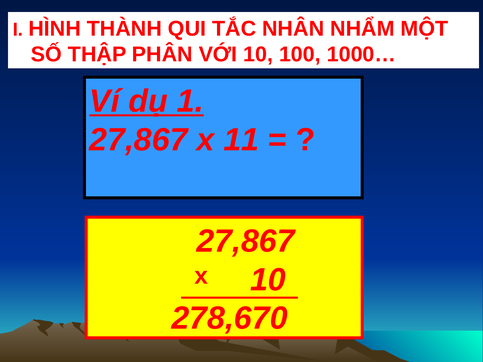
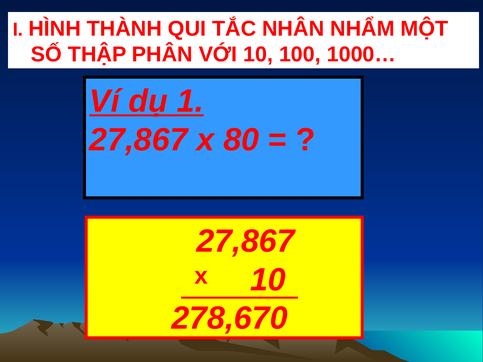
11: 11 -> 80 (241, 140)
